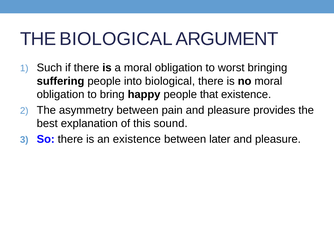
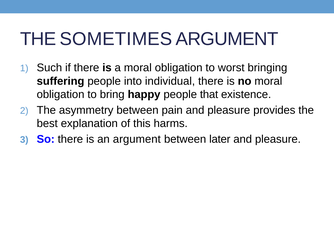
THE BIOLOGICAL: BIOLOGICAL -> SOMETIMES (116, 39)
into biological: biological -> individual (170, 81)
sound: sound -> harms (171, 123)
an existence: existence -> argument (137, 139)
